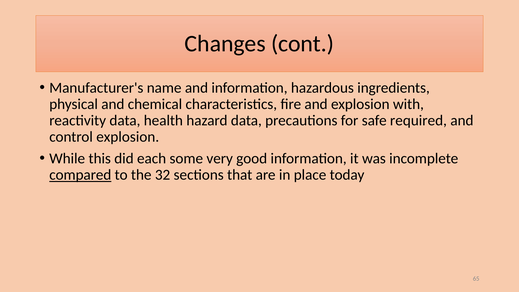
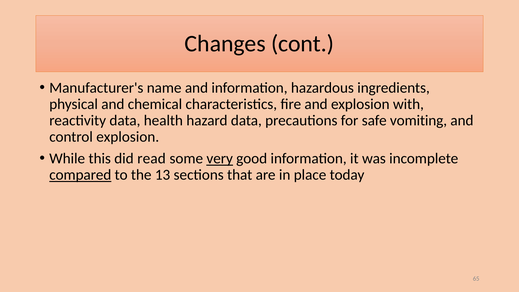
required: required -> vomiting (419, 120)
each: each -> read (152, 159)
very underline: none -> present (220, 159)
32: 32 -> 13 (163, 175)
